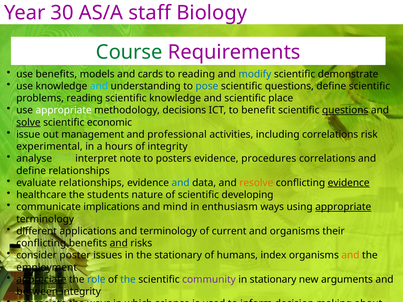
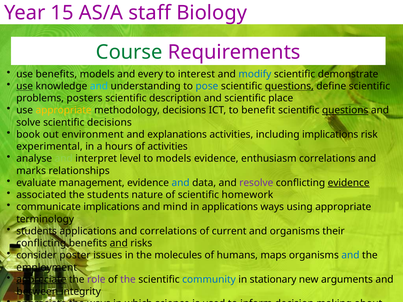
30: 30 -> 15 (62, 13)
cards: cards -> every (150, 74)
to reading: reading -> interest (196, 74)
use underline: none -> present (25, 86)
questions underline: none -> present (289, 86)
problems reading: reading -> posters (85, 98)
scientific knowledge: knowledge -> description (175, 98)
appropriate colour: white -> yellow (64, 110)
solve underline: present -> none (28, 122)
scientific economic: economic -> decisions (109, 122)
issue: issue -> book (28, 135)
management: management -> environment (93, 135)
professional: professional -> explanations (177, 135)
including correlations: correlations -> implications (330, 135)
of integrity: integrity -> activities (168, 147)
note: note -> level (130, 159)
to posters: posters -> models (174, 159)
procedures: procedures -> enthusiasm (269, 159)
define: define -> marks (31, 171)
evaluate relationships: relationships -> management (92, 183)
resolve colour: orange -> purple (256, 183)
healthcare: healthcare -> associated (41, 195)
developing: developing -> homework (247, 195)
in enthusiasm: enthusiasm -> applications (230, 207)
appropriate underline: present -> none (343, 207)
different: different -> students (37, 231)
and terminology: terminology -> correlations (168, 231)
the stationary: stationary -> molecules (178, 255)
index: index -> maps (273, 255)
and colour: orange -> blue (350, 255)
role colour: blue -> purple (96, 280)
the colour: blue -> purple (128, 280)
community colour: purple -> blue (209, 280)
